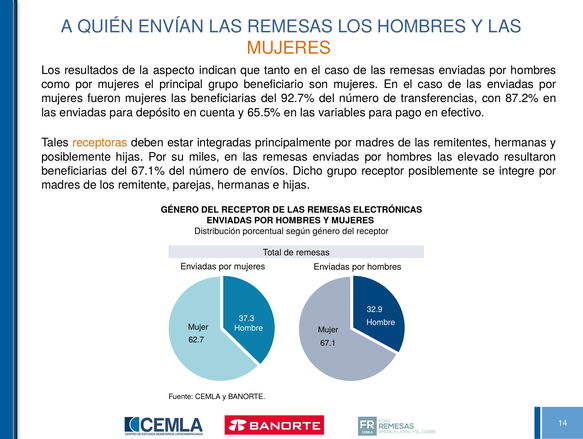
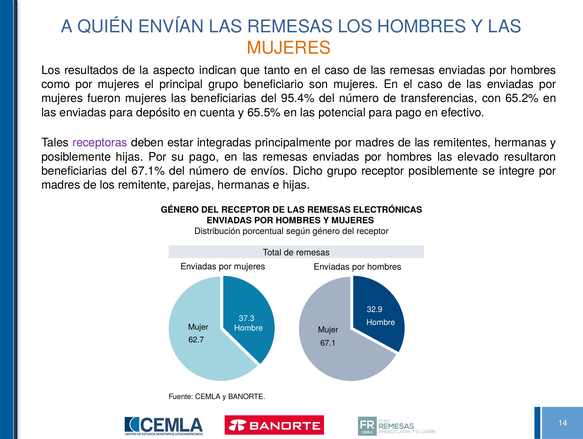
92.7%: 92.7% -> 95.4% (298, 98)
87.2%: 87.2% -> 65.2% (522, 98)
variables: variables -> potencial (342, 112)
receptoras colour: orange -> purple (100, 143)
su miles: miles -> pago (204, 157)
